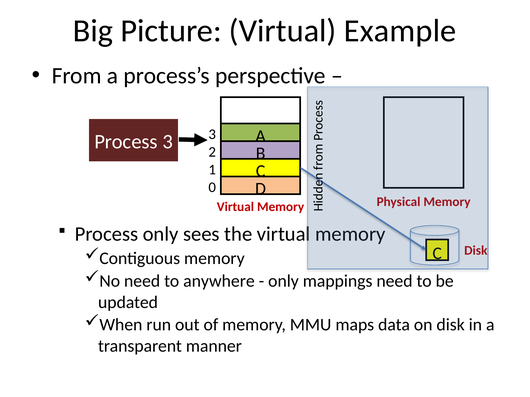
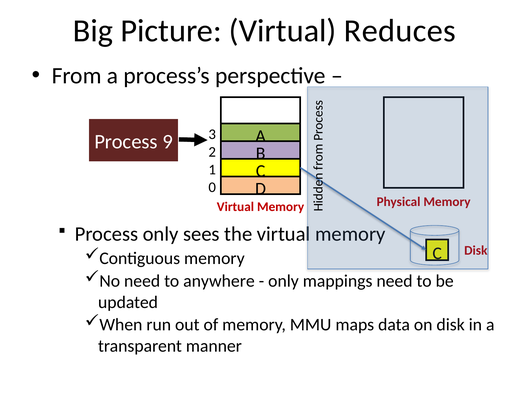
Example: Example -> Reduces (400, 31)
Process 3: 3 -> 9 (168, 142)
